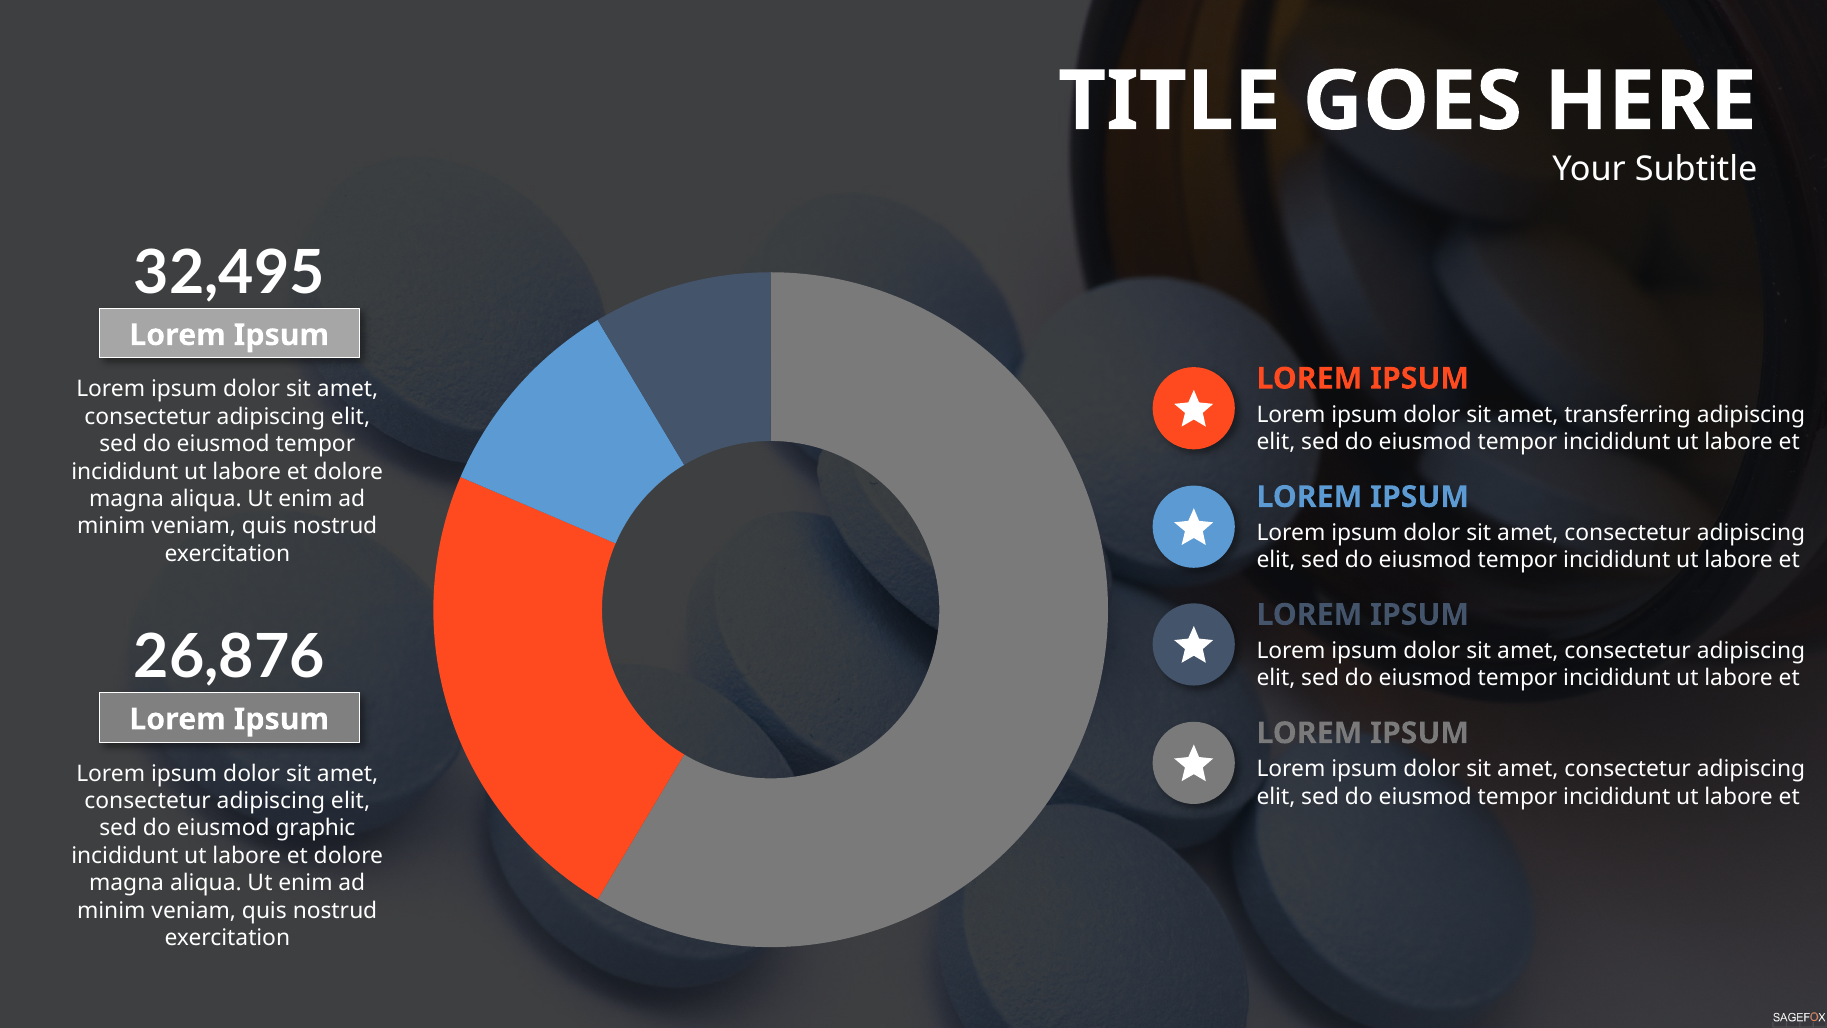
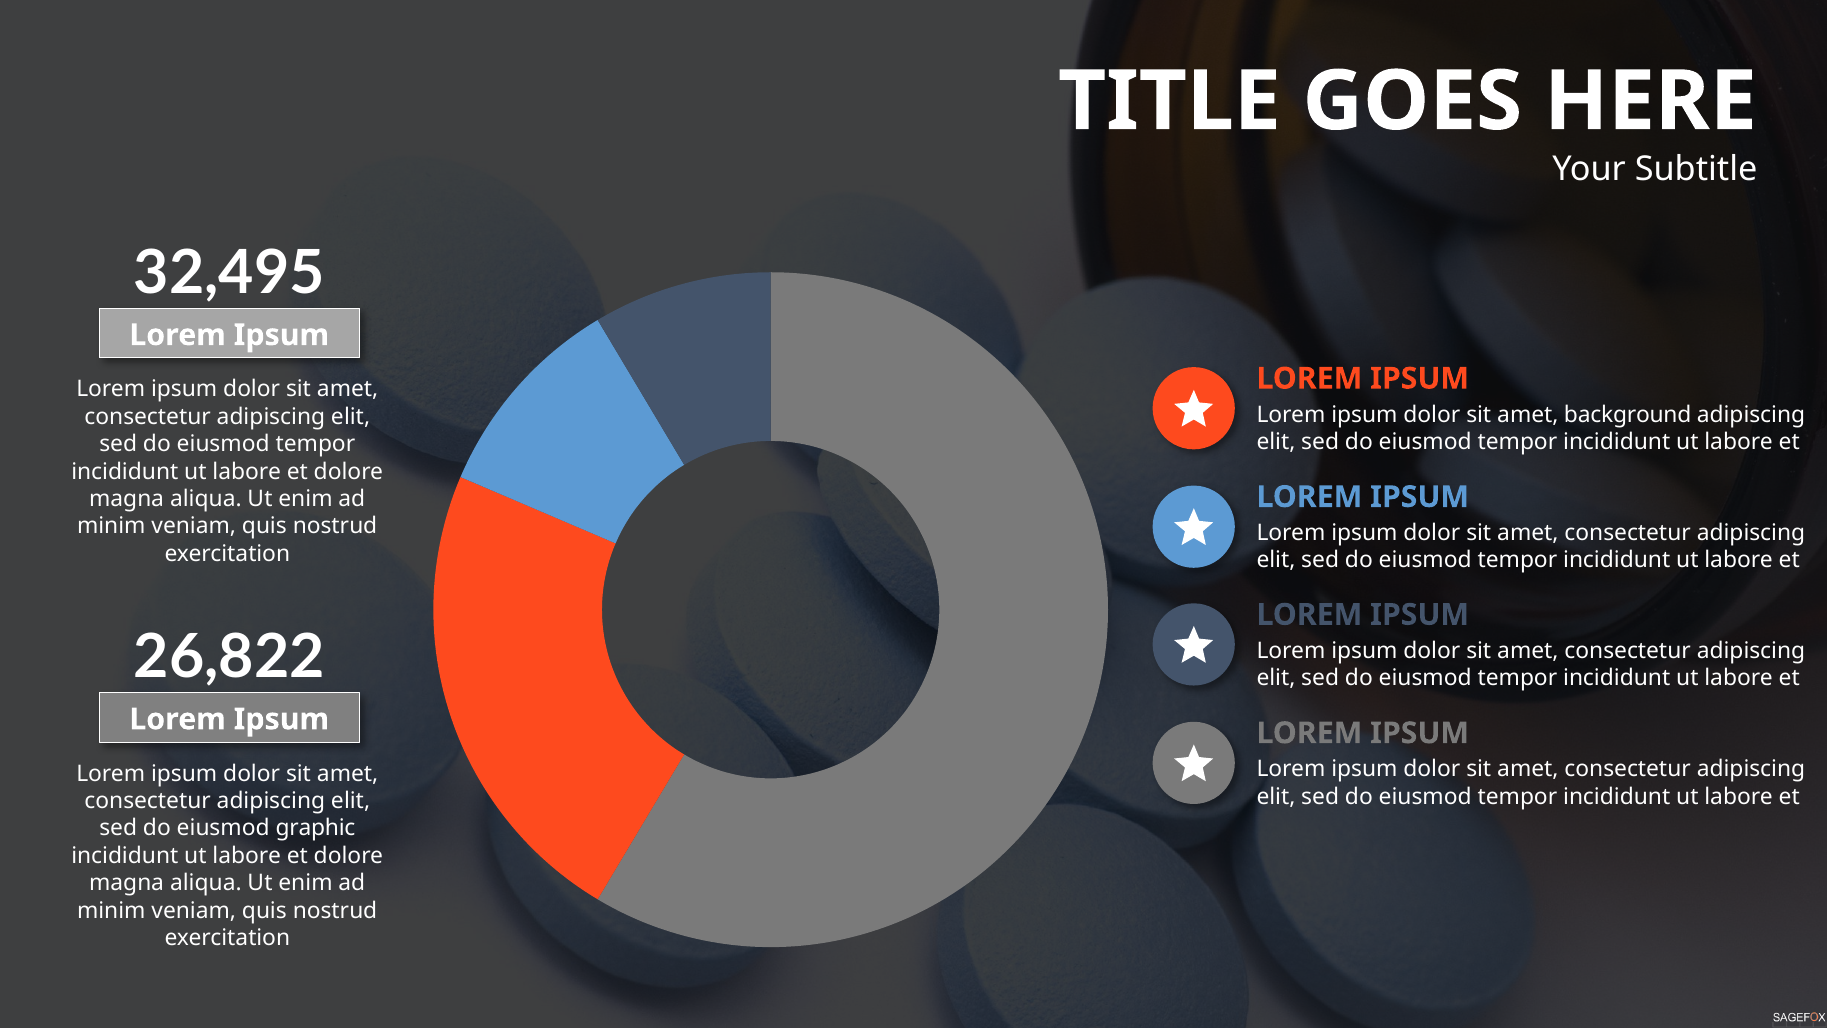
transferring: transferring -> background (1628, 414)
26,876: 26,876 -> 26,822 (229, 658)
